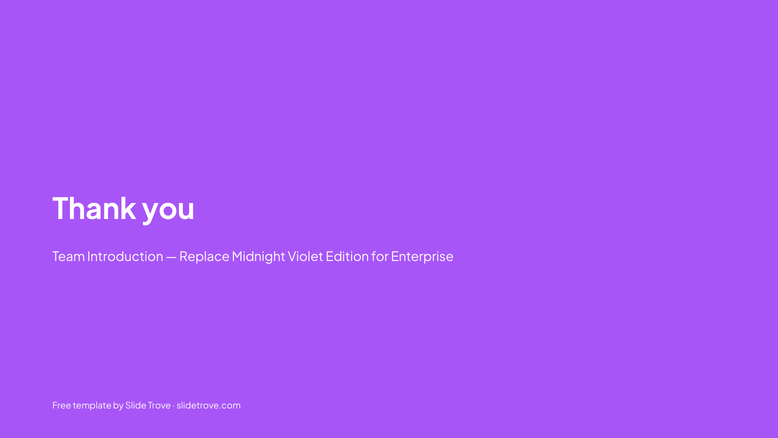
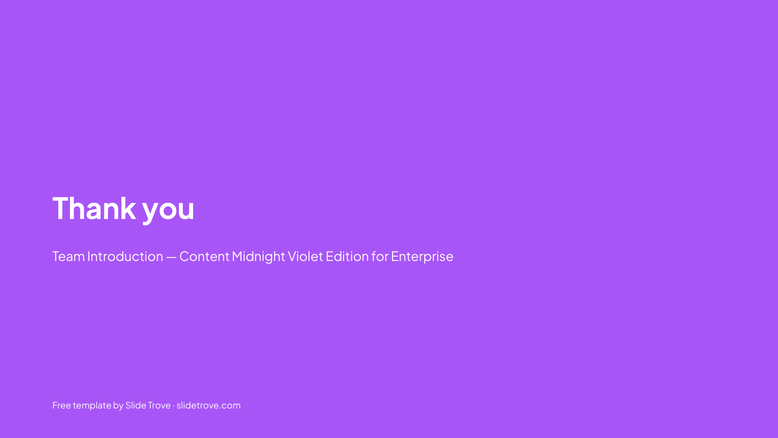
Replace: Replace -> Content (205, 257)
